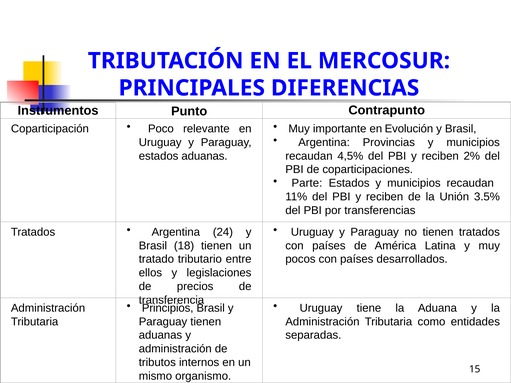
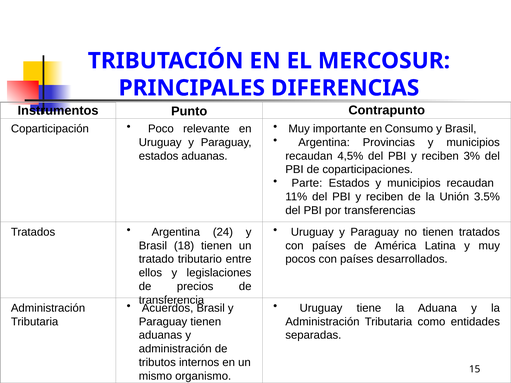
Evolución: Evolución -> Consumo (409, 129)
2%: 2% -> 3% (472, 156)
Principios: Principios -> Acuerdos (168, 308)
